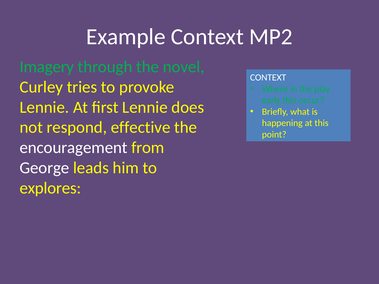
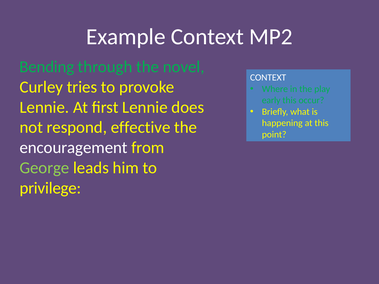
Imagery: Imagery -> Bending (47, 67)
George colour: white -> light green (44, 168)
explores: explores -> privilege (50, 188)
